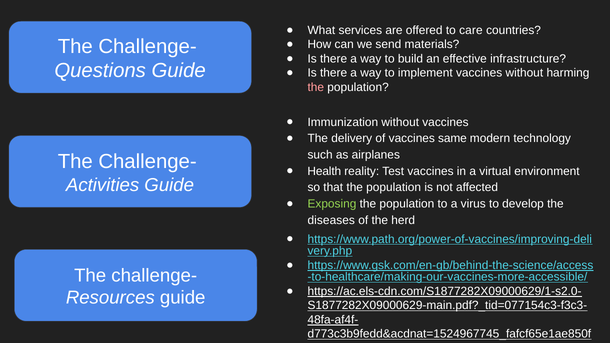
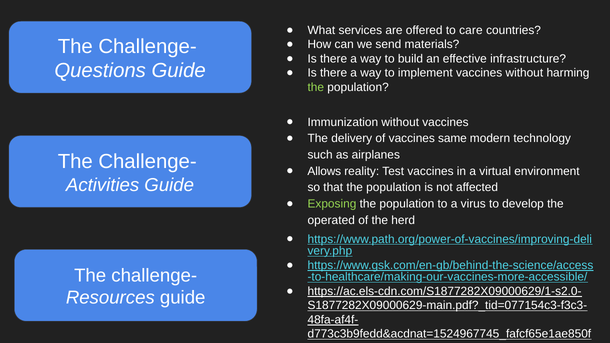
the colour: pink -> light green (316, 87)
Health: Health -> Allows (324, 171)
diseases: diseases -> operated (331, 220)
